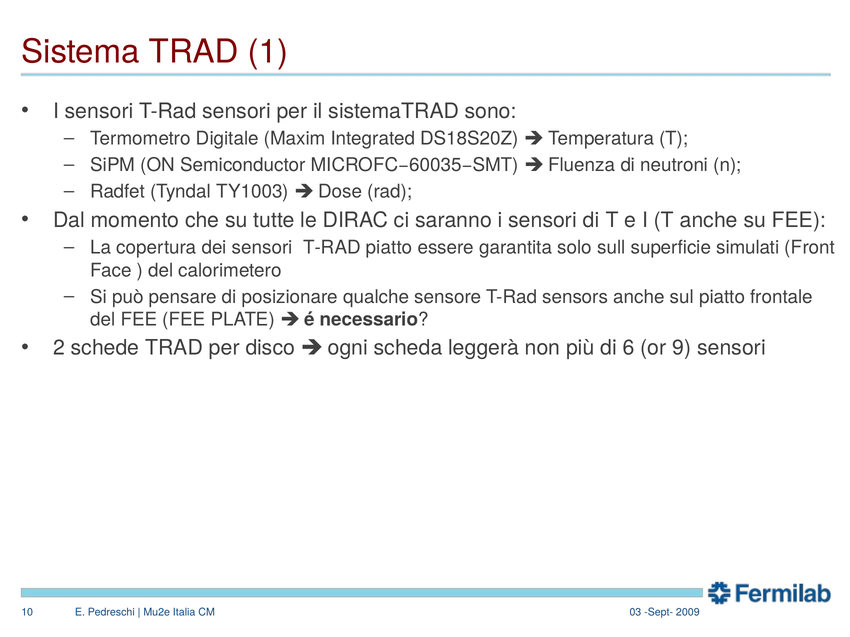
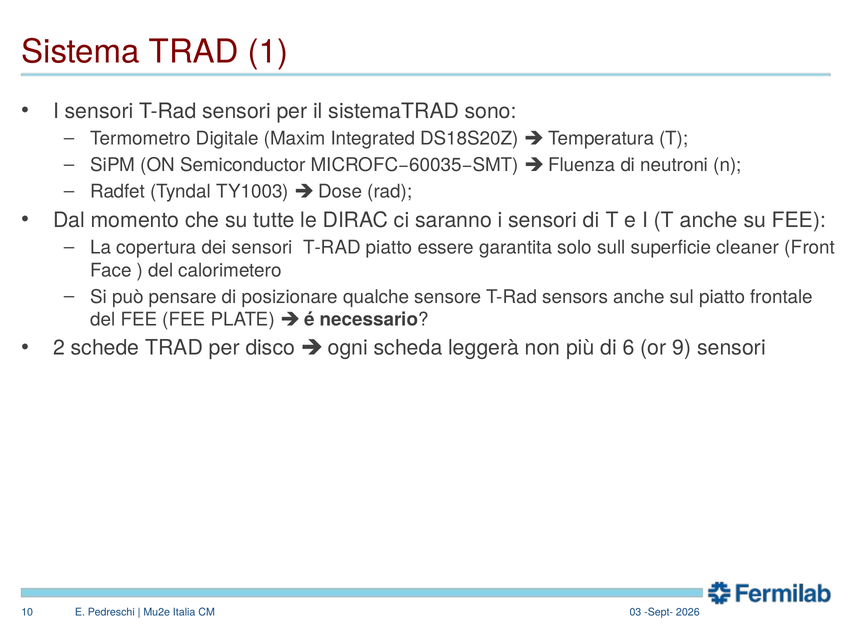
simulati: simulati -> cleaner (748, 248)
2009: 2009 -> 2026 (688, 613)
